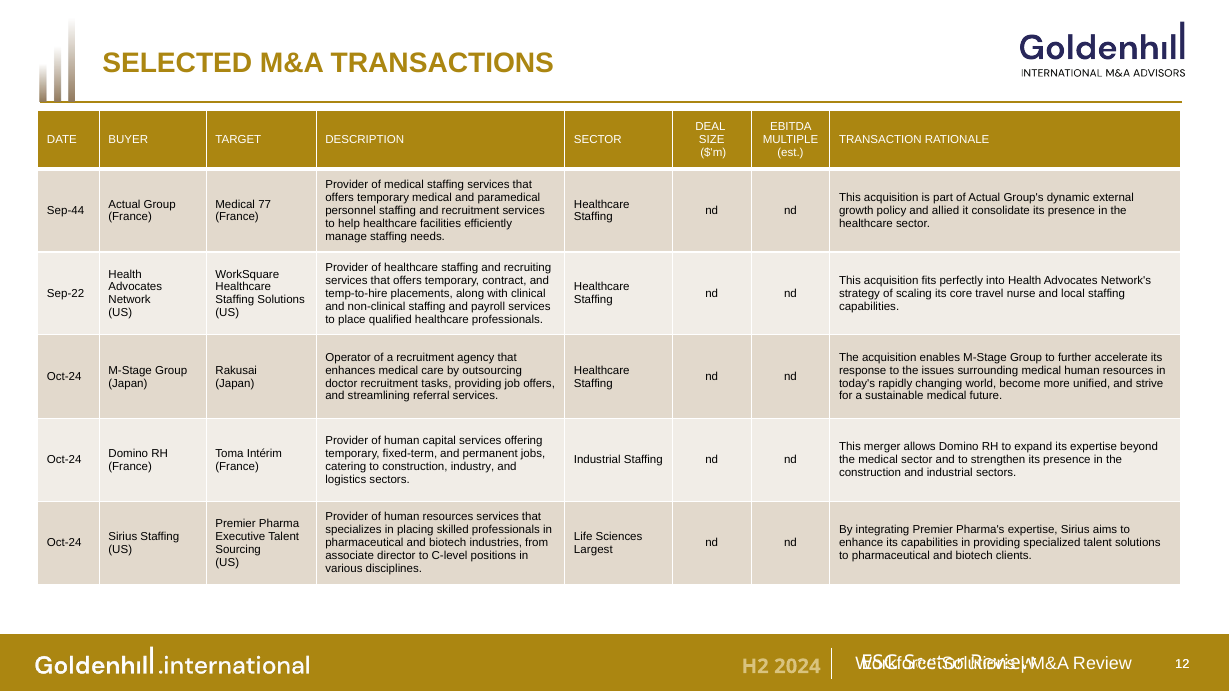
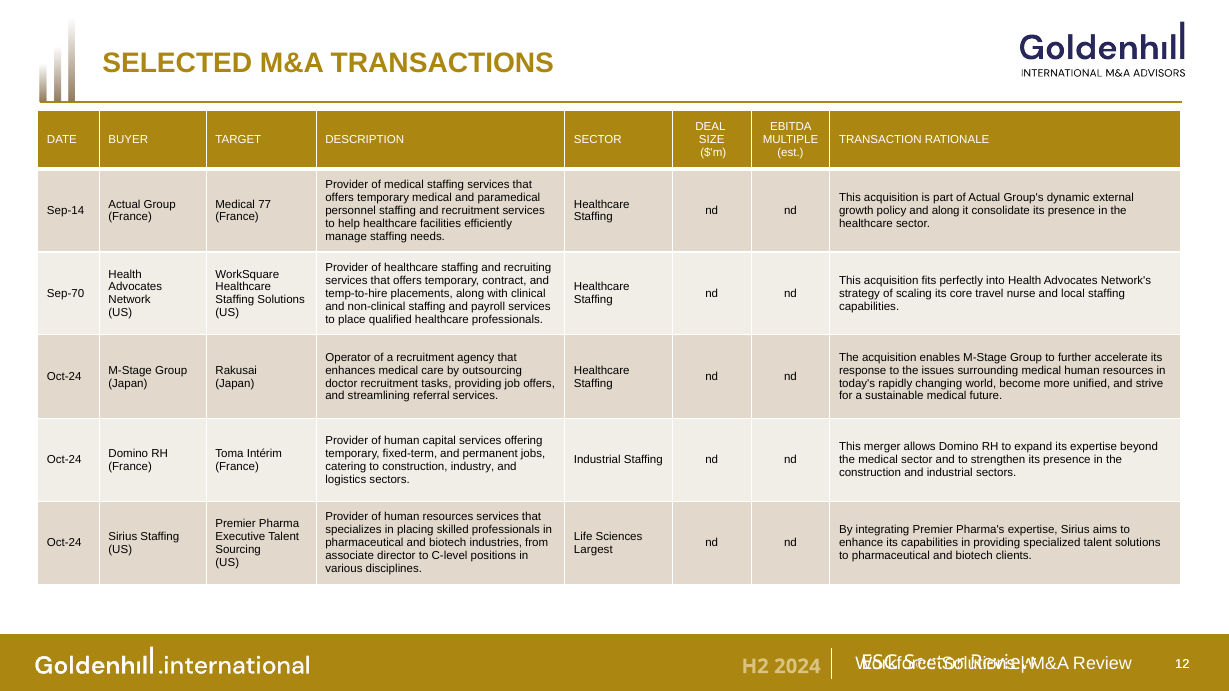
Sep-44: Sep-44 -> Sep-14 (66, 211)
and allied: allied -> along (946, 211)
Sep-22: Sep-22 -> Sep-70 (66, 294)
